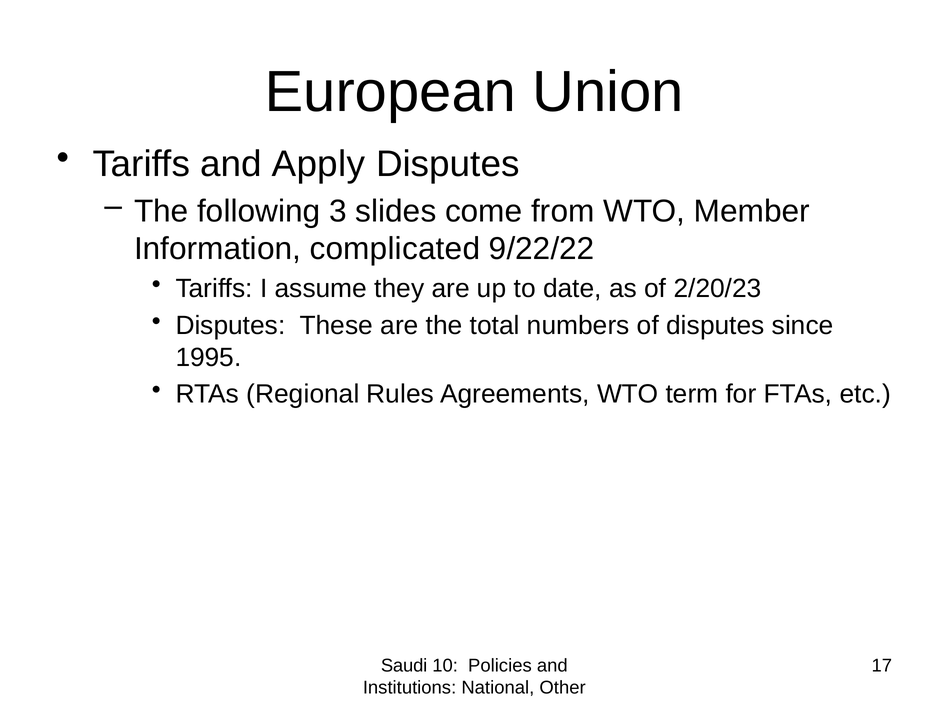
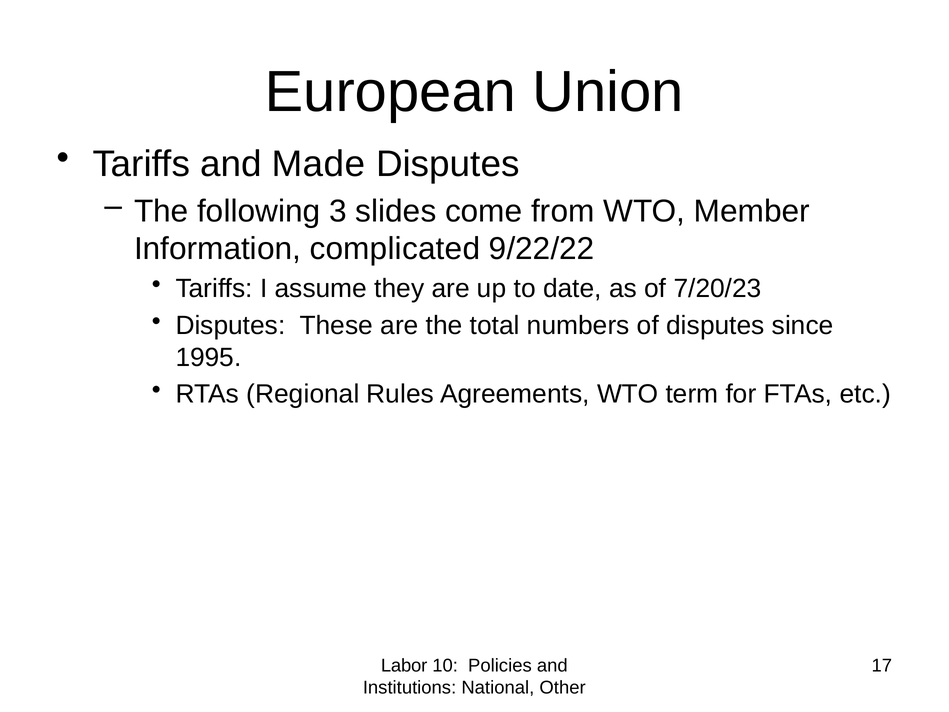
Apply: Apply -> Made (318, 164)
2/20/23: 2/20/23 -> 7/20/23 (718, 289)
Saudi: Saudi -> Labor (404, 665)
